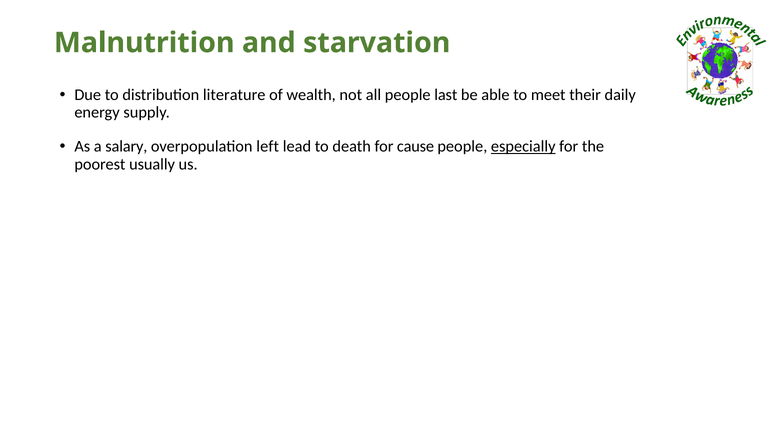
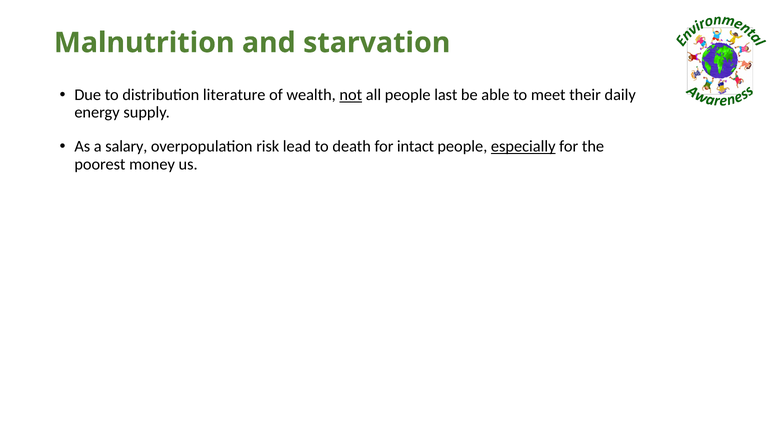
not underline: none -> present (351, 95)
left: left -> risk (268, 146)
cause: cause -> intact (416, 146)
usually: usually -> money (152, 164)
